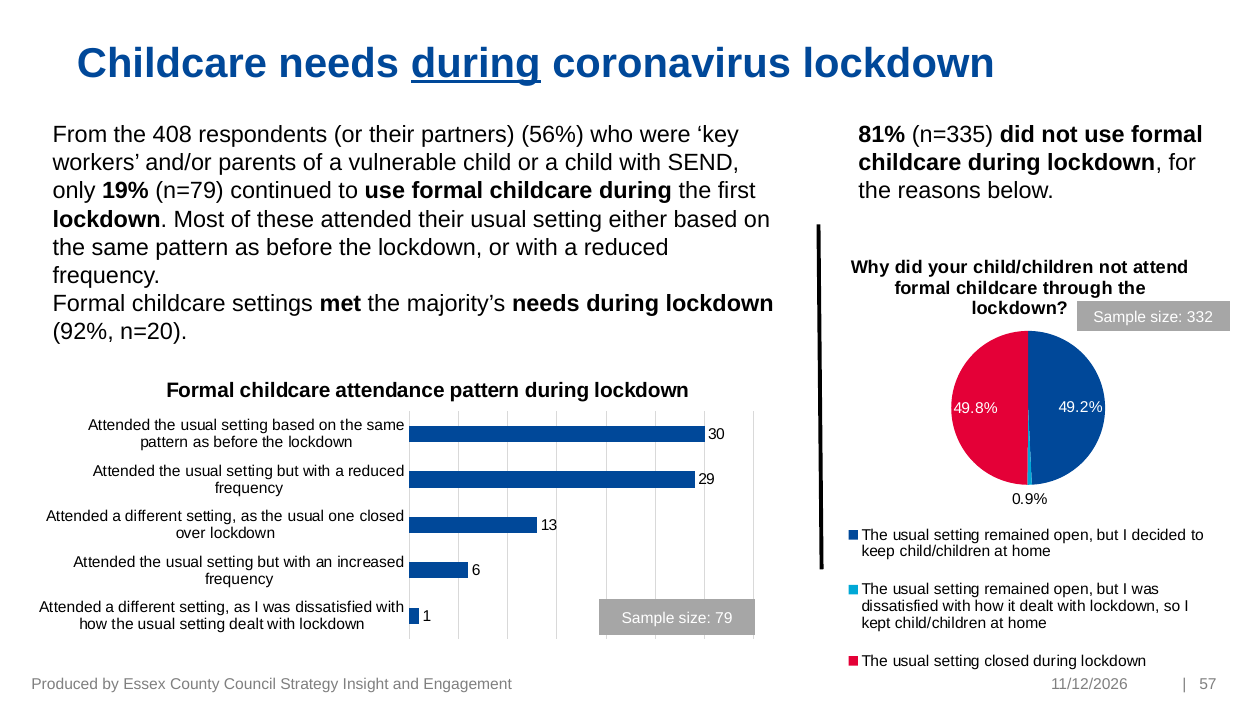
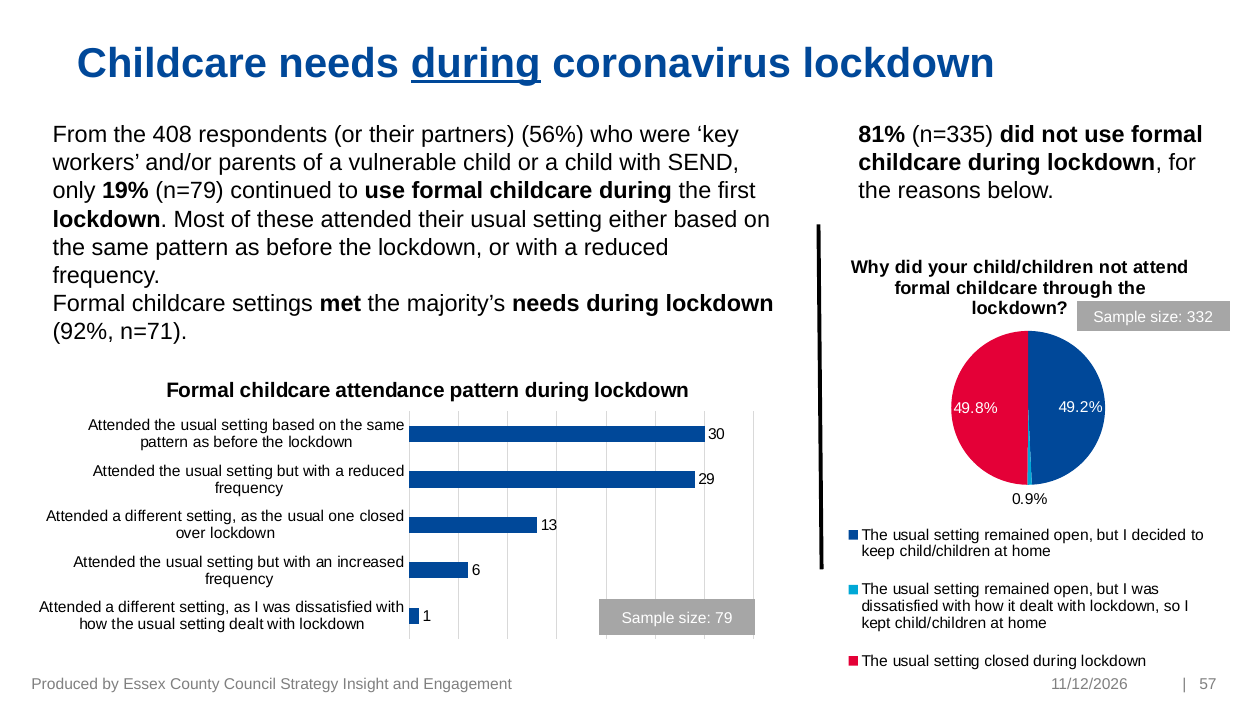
n=20: n=20 -> n=71 (154, 332)
